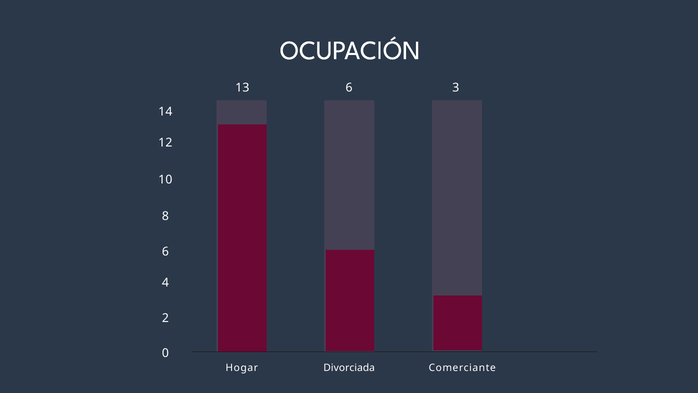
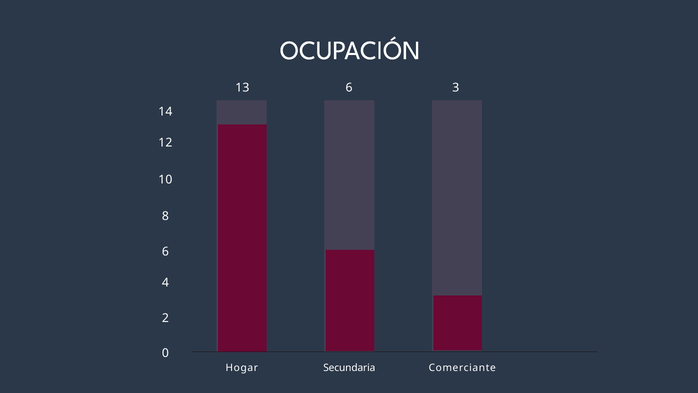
Divorciada: Divorciada -> Secundaria (349, 368)
